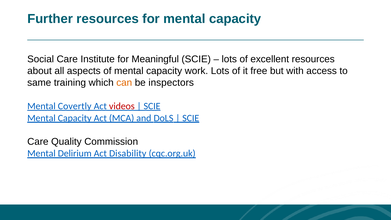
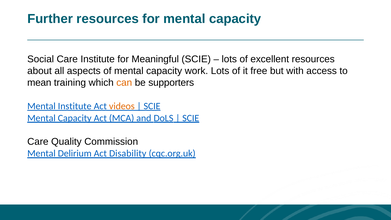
same: same -> mean (39, 83)
inspectors: inspectors -> supporters (171, 83)
Mental Covertly: Covertly -> Institute (75, 106)
videos colour: red -> orange (122, 106)
